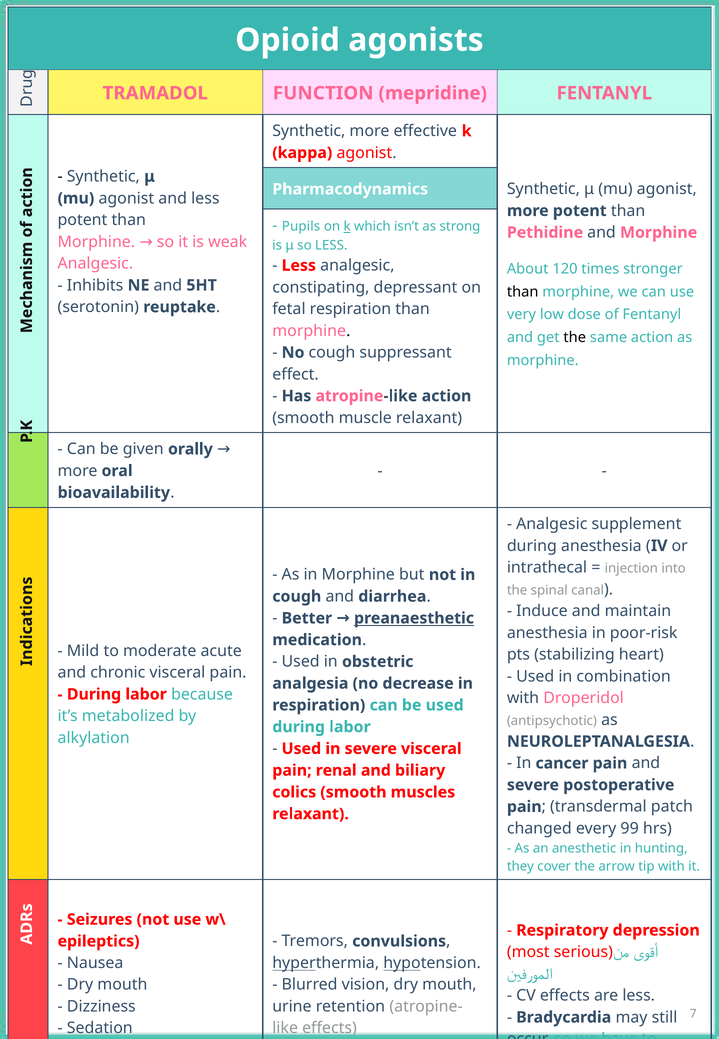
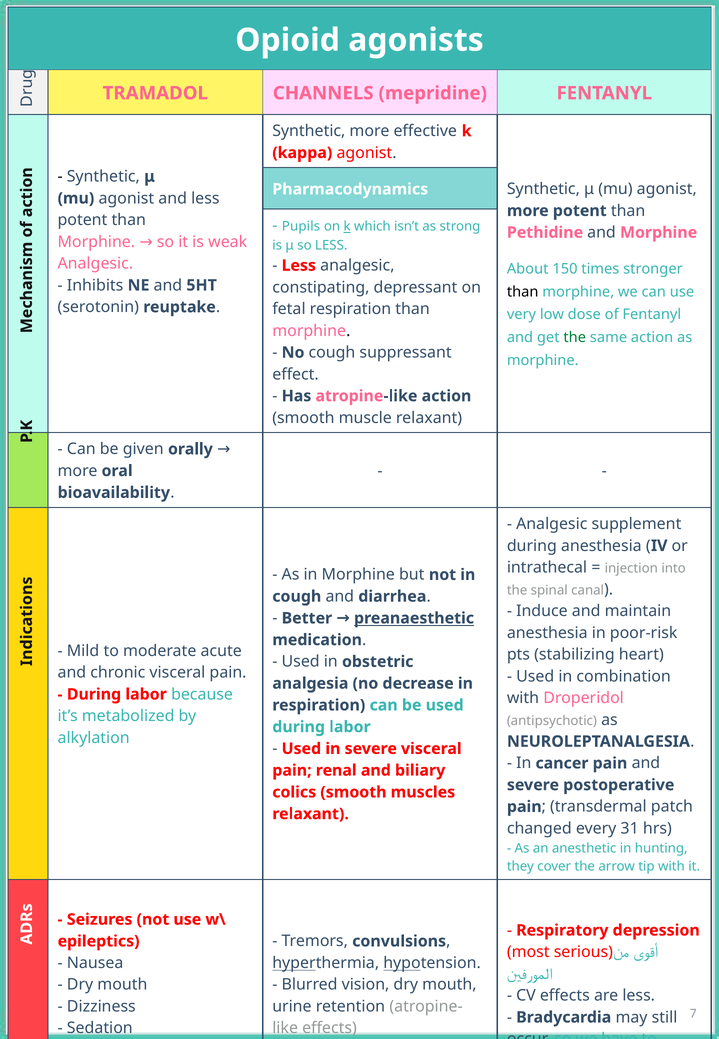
FUNCTION: FUNCTION -> CHANNELS (323, 93)
120: 120 -> 150 (565, 269)
the colour: black -> green (575, 337)
99: 99 -> 31 (630, 828)
